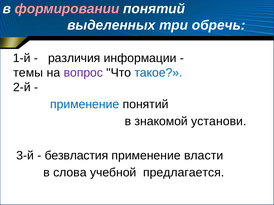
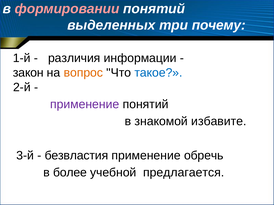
обречь: обречь -> почему (219, 25)
темы: темы -> закон (28, 73)
вопрос colour: purple -> orange (83, 73)
применение colour: blue -> purple (85, 105)
установи: установи -> избавите (219, 122)
власти: власти -> обречь (204, 156)
слова: слова -> более (70, 173)
